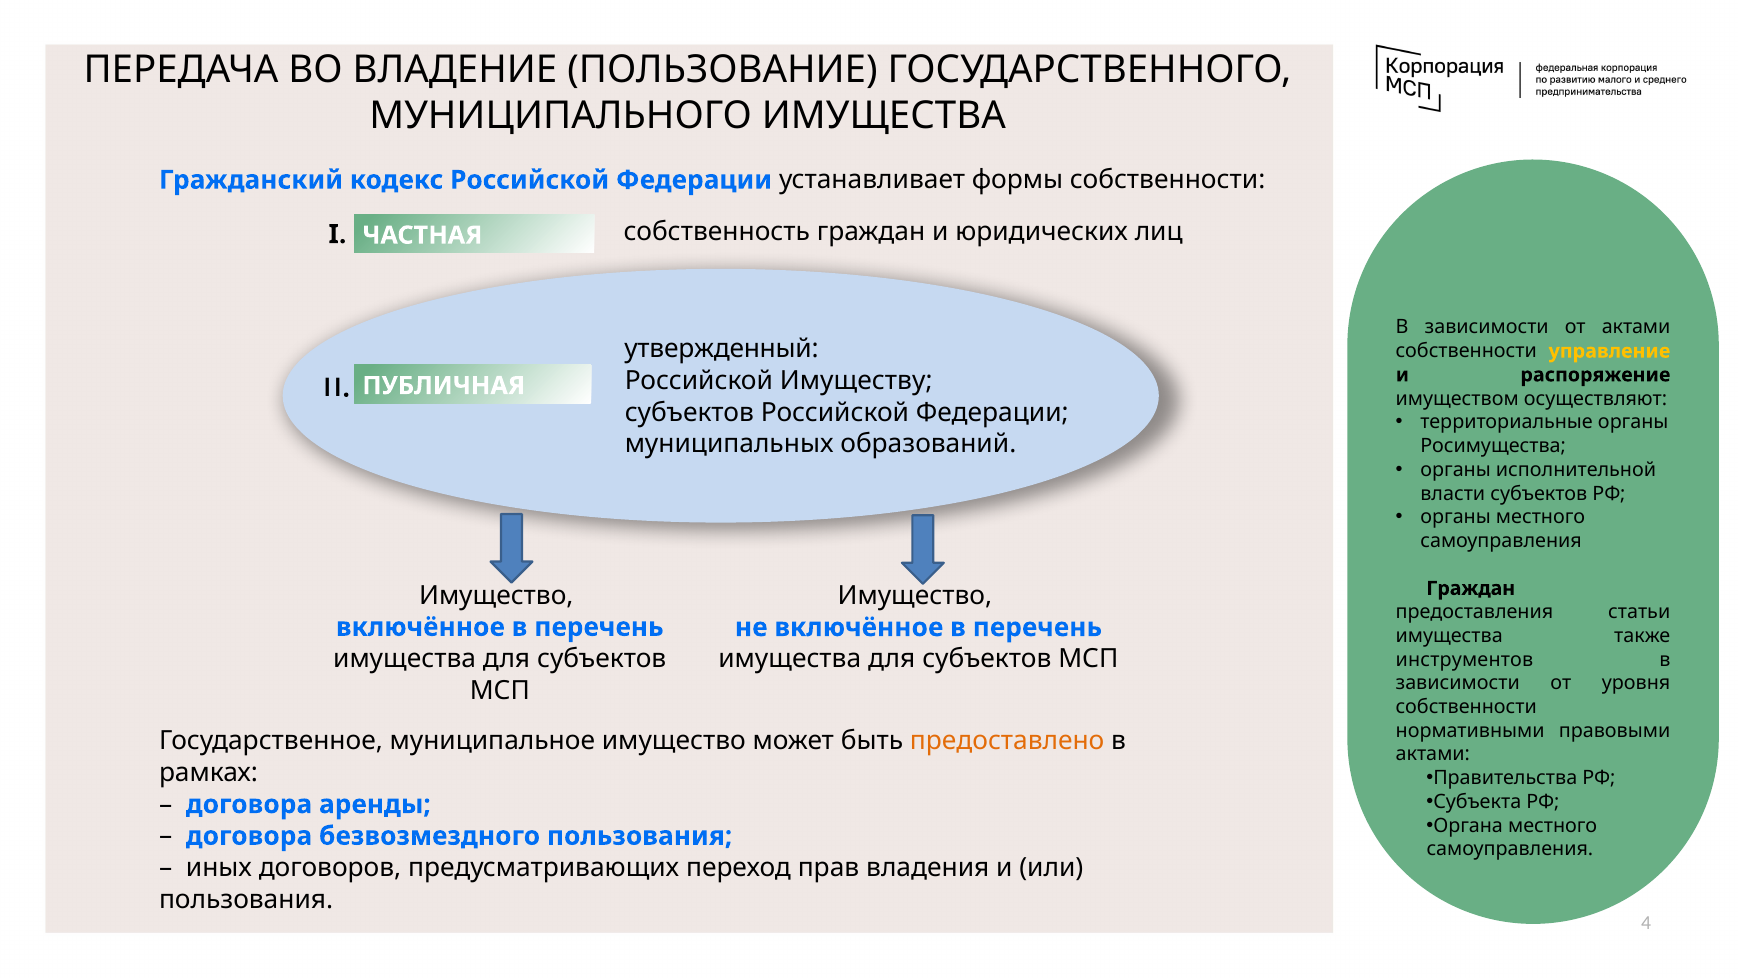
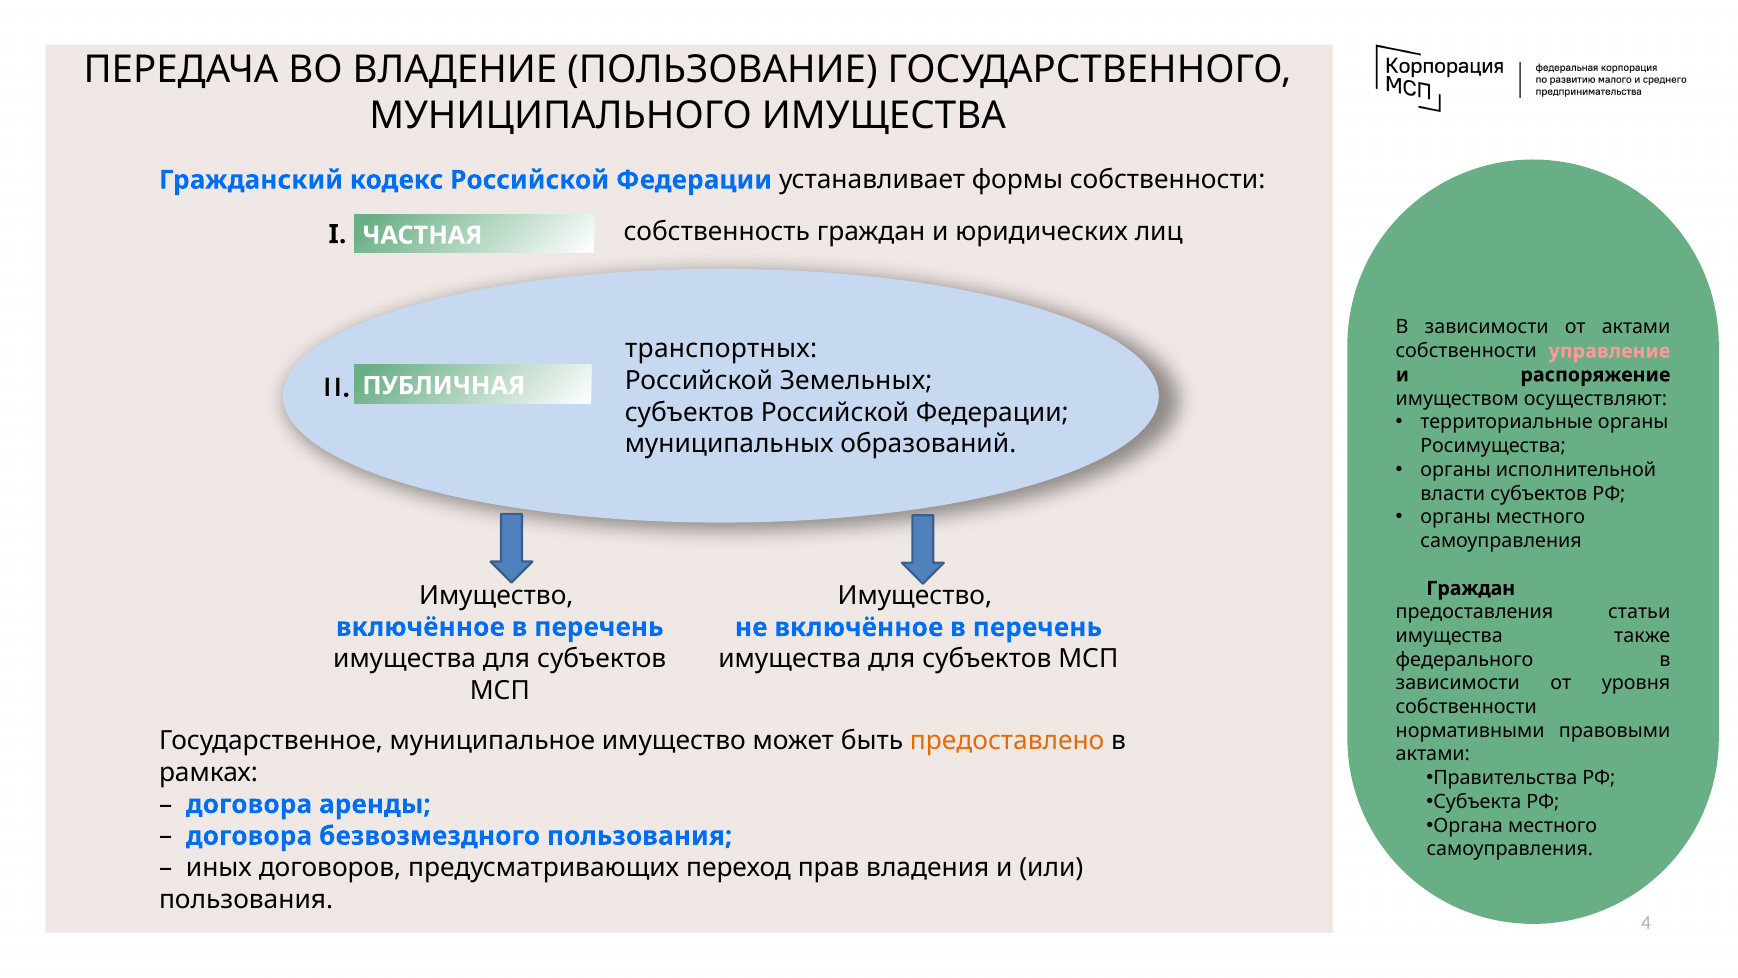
утвержденный: утвержденный -> транспортных (721, 349)
управление colour: yellow -> pink (1609, 351)
Имуществу: Имуществу -> Земельных (856, 381)
инструментов: инструментов -> федерального (1465, 659)
